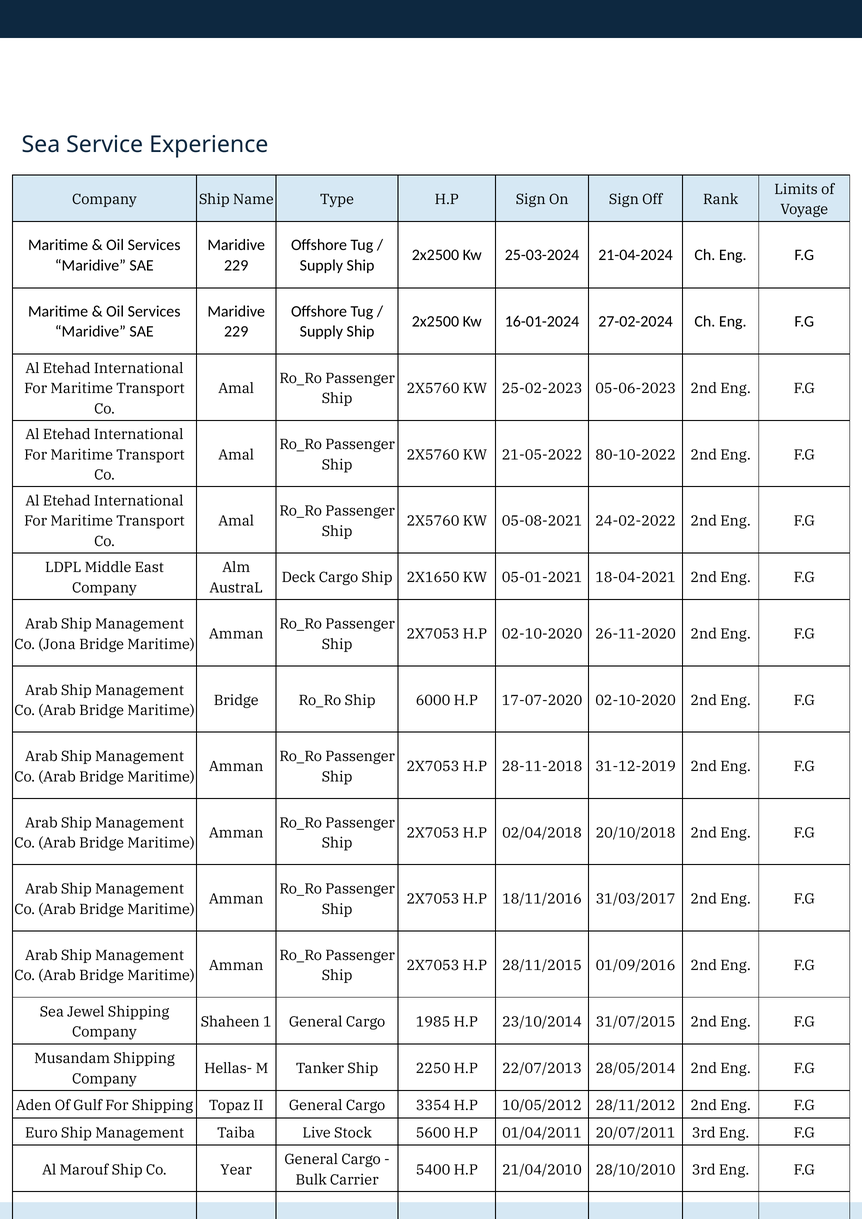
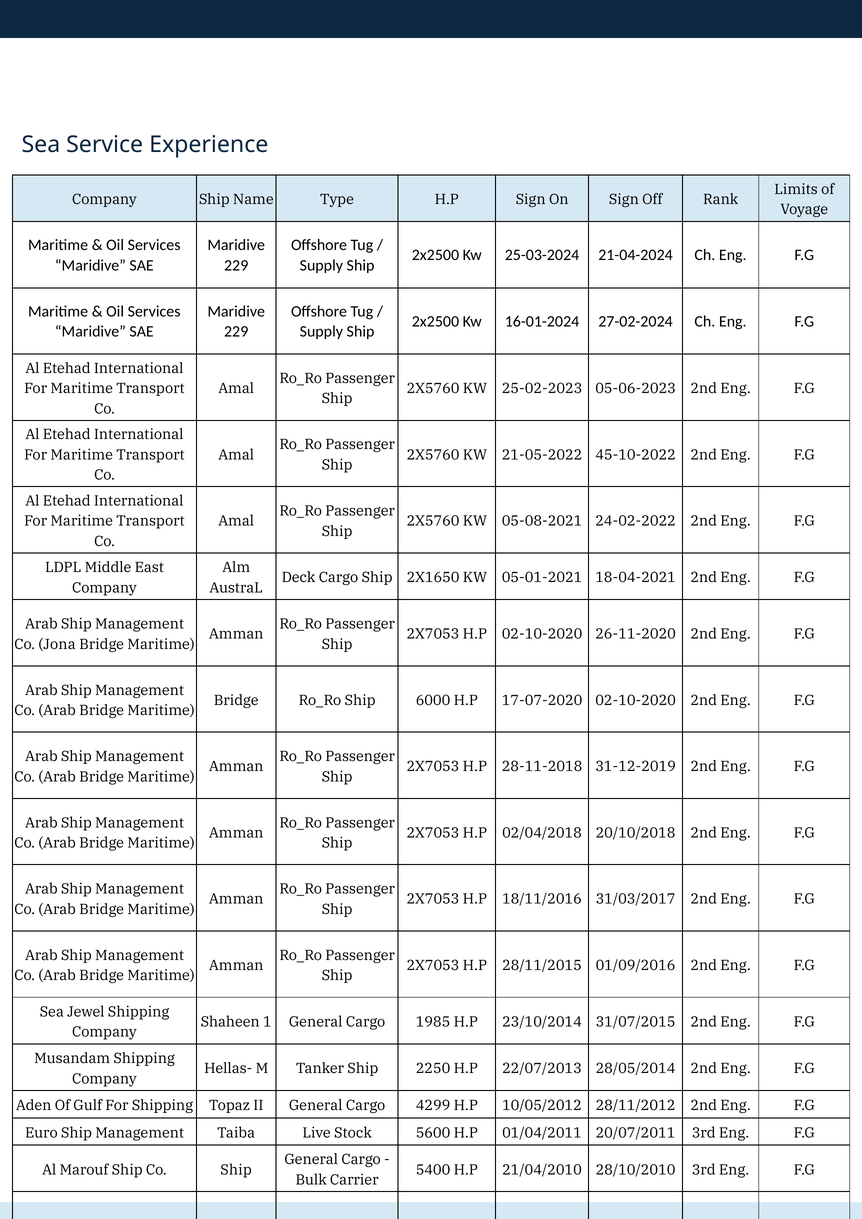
80-10-2022: 80-10-2022 -> 45-10-2022 (636, 455)
3354: 3354 -> 4299 (433, 1106)
Co Year: Year -> Ship (236, 1171)
